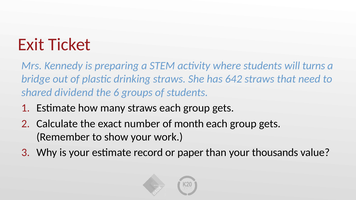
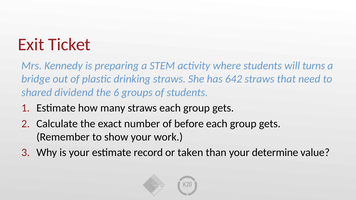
month: month -> before (189, 124)
paper: paper -> taken (190, 153)
thousands: thousands -> determine (275, 153)
